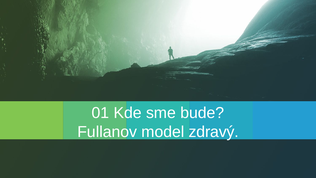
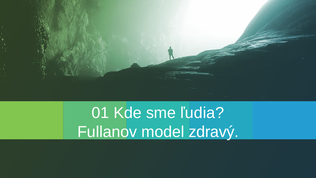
bude: bude -> ľudia (202, 113)
